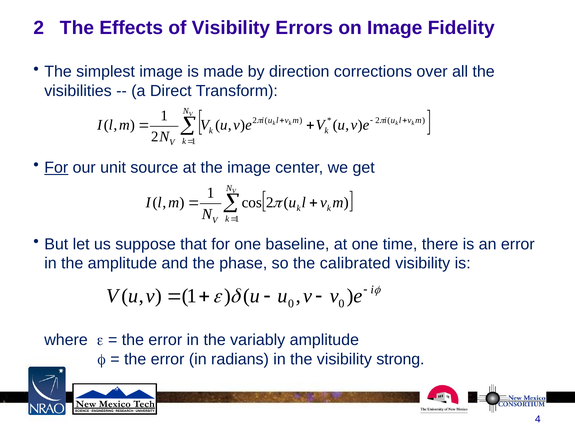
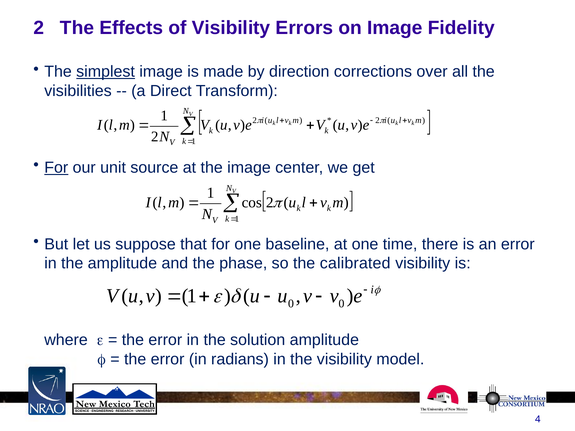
simplest underline: none -> present (106, 72)
variably: variably -> solution (258, 340)
strong: strong -> model (400, 359)
